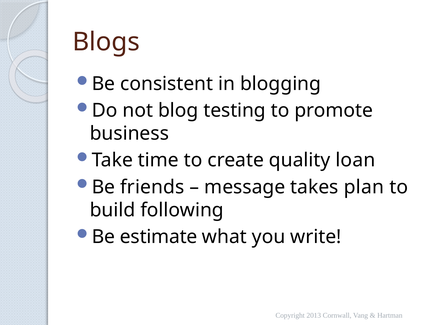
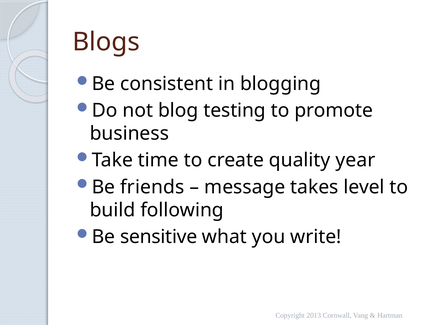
loan: loan -> year (355, 161)
plan: plan -> level (364, 187)
estimate: estimate -> sensitive (159, 237)
